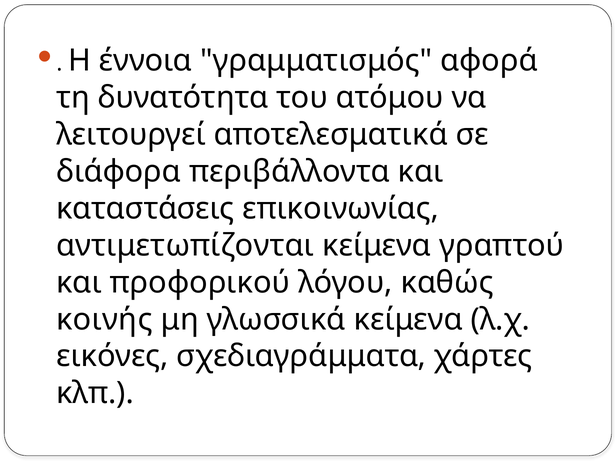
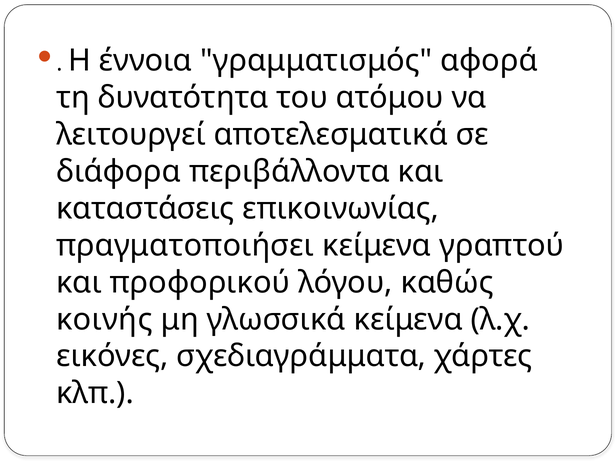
αντιμετωπίζονται: αντιμετωπίζονται -> πραγματοποιήσει (185, 245)
